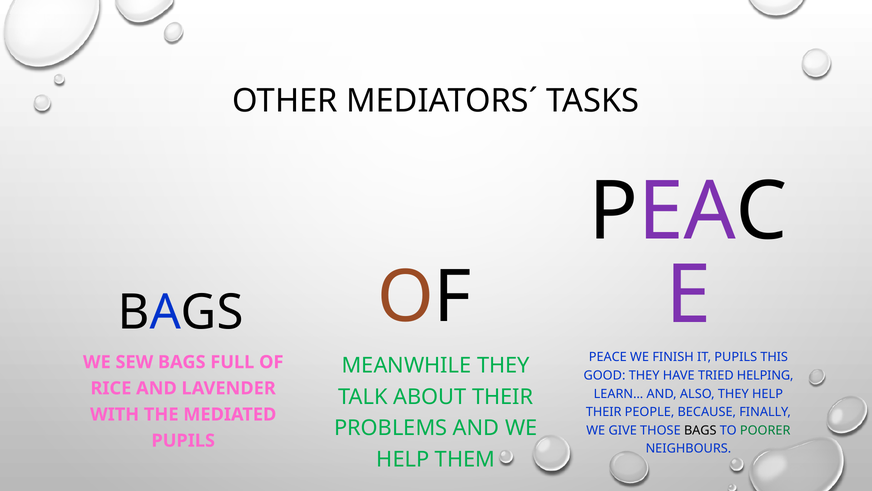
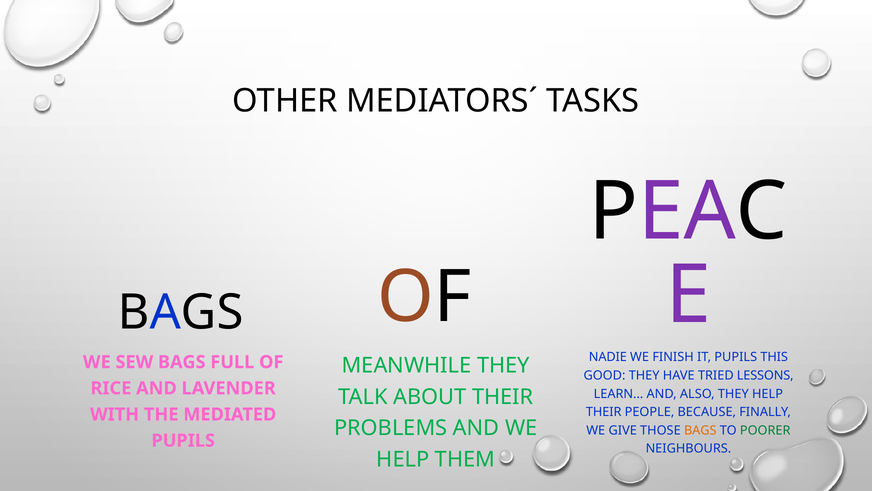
PEACE: PEACE -> NADIE (608, 357)
HELPING: HELPING -> LESSONS (765, 375)
BAGS colour: black -> orange (700, 430)
